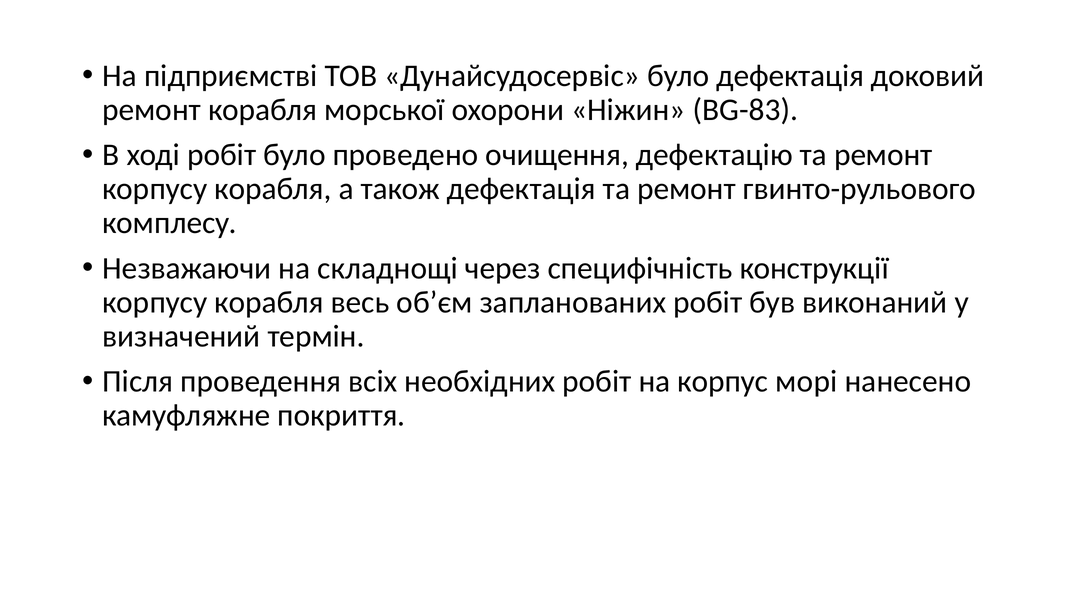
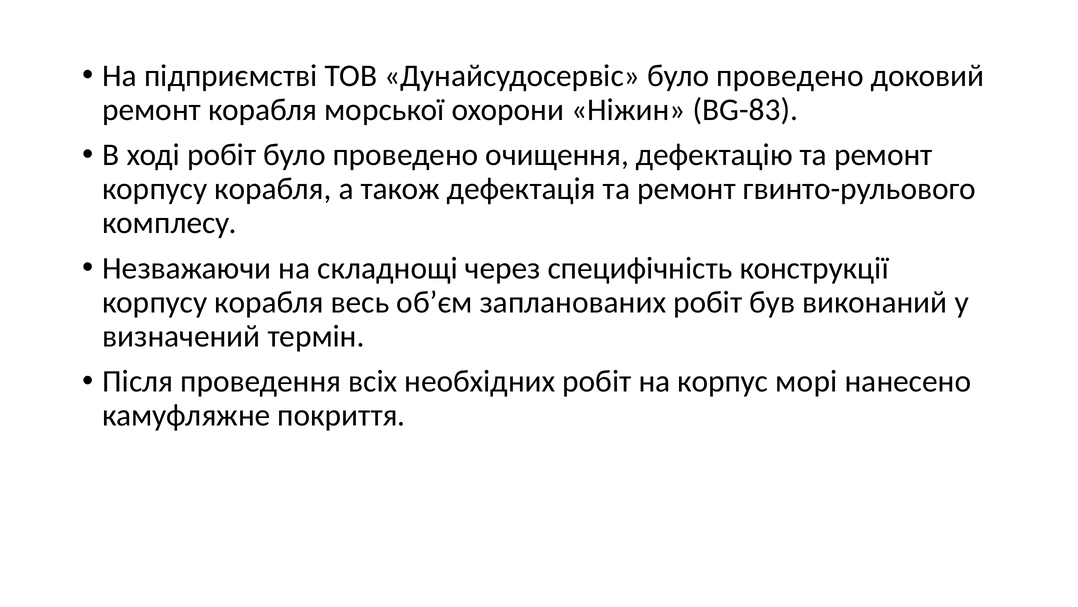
Дунайсудосервіс було дефектація: дефектація -> проведено (790, 76)
